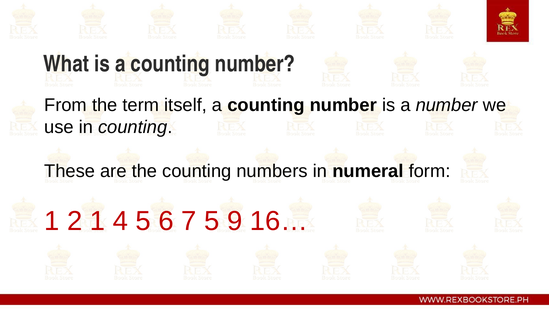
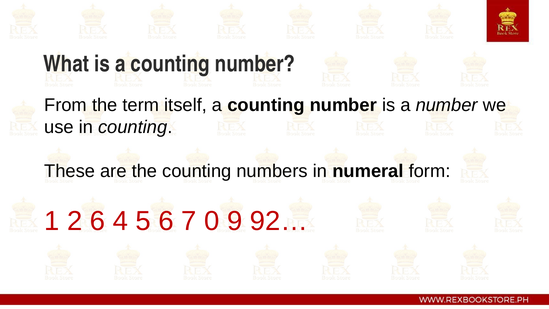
2 1: 1 -> 6 (98, 221)
7 5: 5 -> 0 (212, 221)
16…: 16… -> 92… (279, 221)
